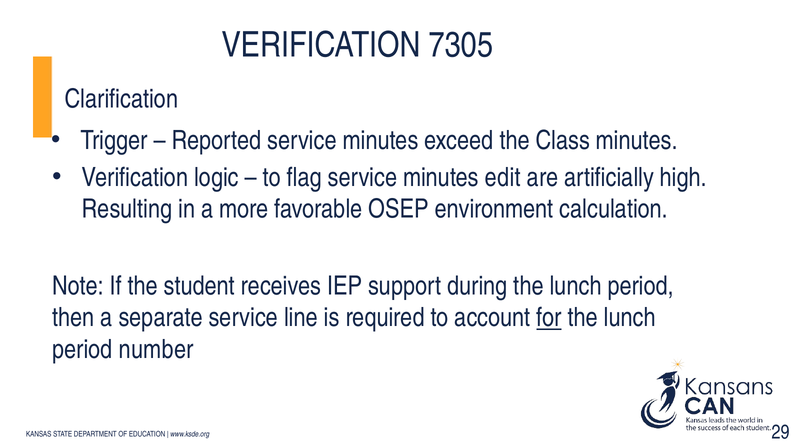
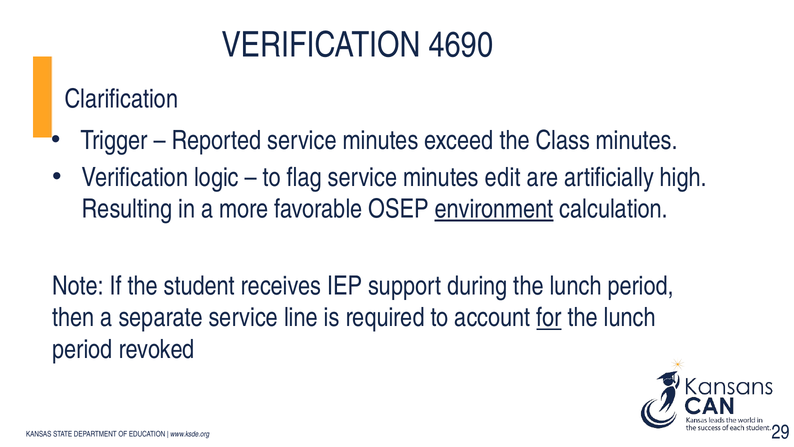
7305: 7305 -> 4690 (461, 45)
environment underline: none -> present (494, 209)
number: number -> revoked (156, 349)
